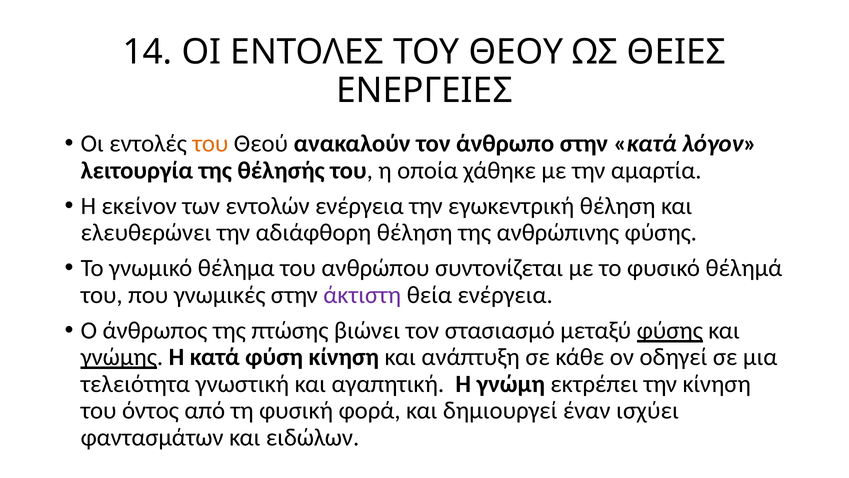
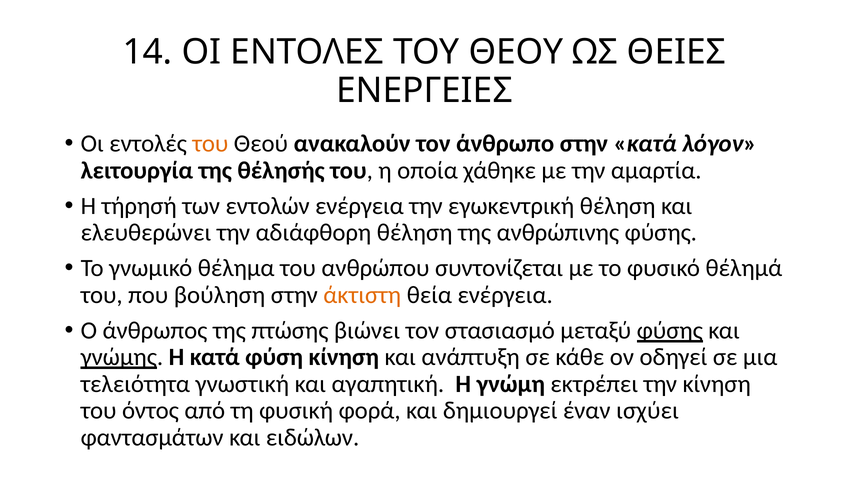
εκείνον: εκείνον -> τήρησή (139, 206)
γνωμικές: γνωμικές -> βούληση (220, 295)
άκτιστη colour: purple -> orange (362, 295)
